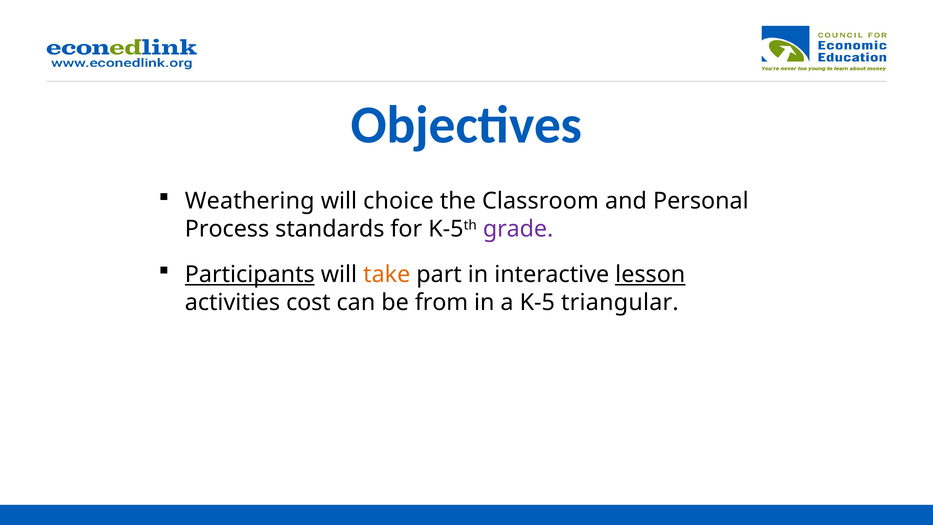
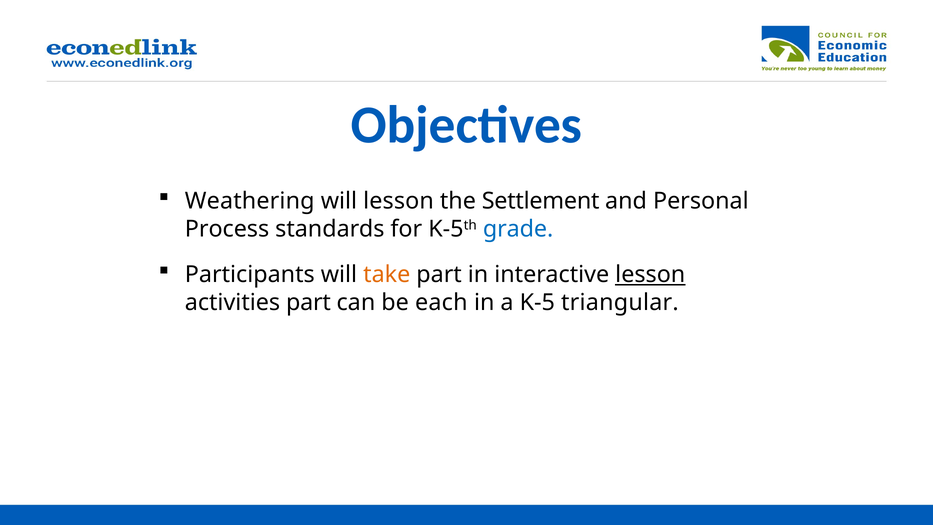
will choice: choice -> lesson (399, 201)
Classroom: Classroom -> Settlement (541, 201)
grade colour: purple -> blue (518, 229)
Participants underline: present -> none (250, 275)
activities cost: cost -> part (308, 303)
from: from -> each (441, 303)
